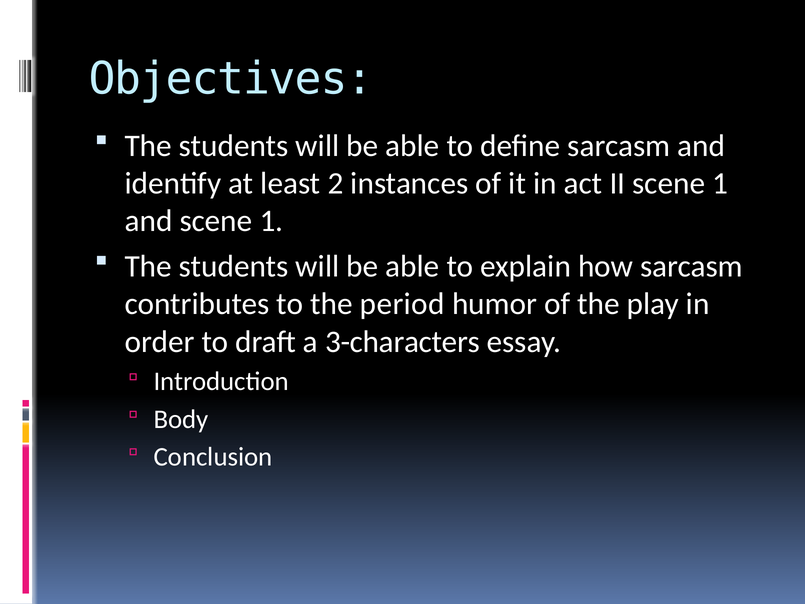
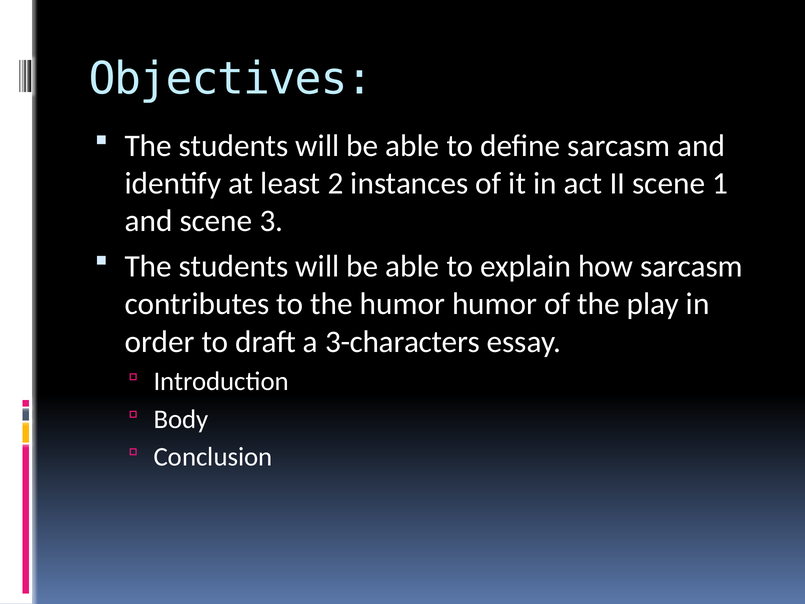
and scene 1: 1 -> 3 (271, 221)
the period: period -> humor (402, 304)
